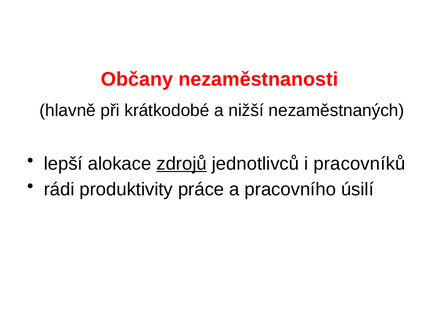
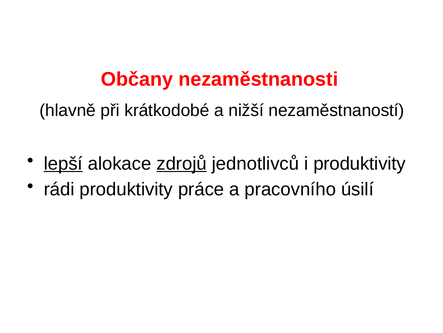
nezaměstnaných: nezaměstnaných -> nezaměstnaností (336, 110)
lepší underline: none -> present (63, 163)
i pracovníků: pracovníků -> produktivity (360, 163)
